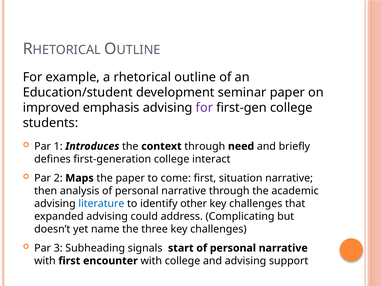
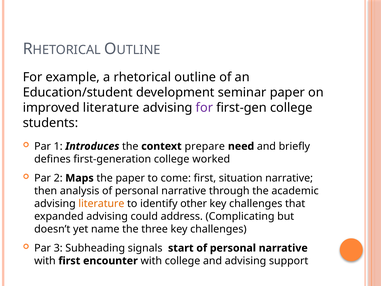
improved emphasis: emphasis -> literature (111, 108)
context through: through -> prepare (205, 146)
interact: interact -> worked (211, 159)
literature colour: blue -> orange (101, 203)
